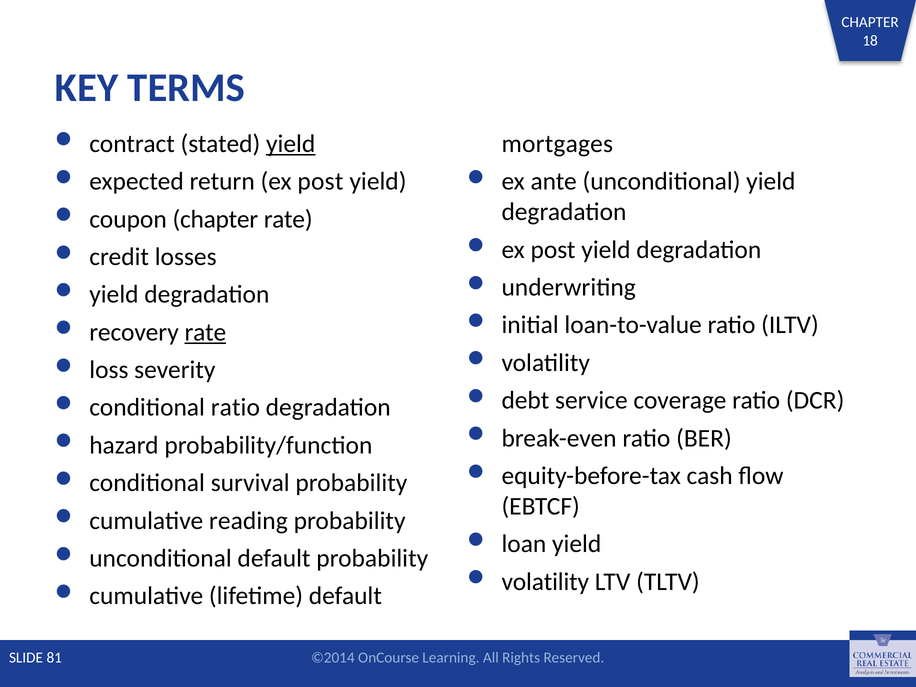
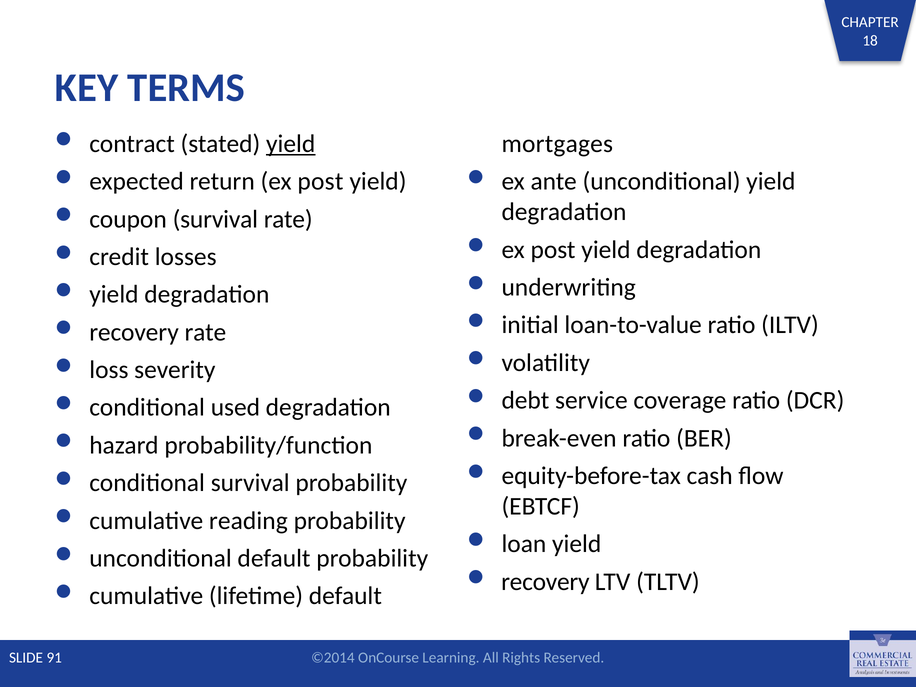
coupon chapter: chapter -> survival (215, 219)
rate underline: present -> none (205, 332)
conditional ratio: ratio -> used (235, 408)
volatility: volatility -> recovery (545, 582)
81: 81 -> 91 (54, 658)
